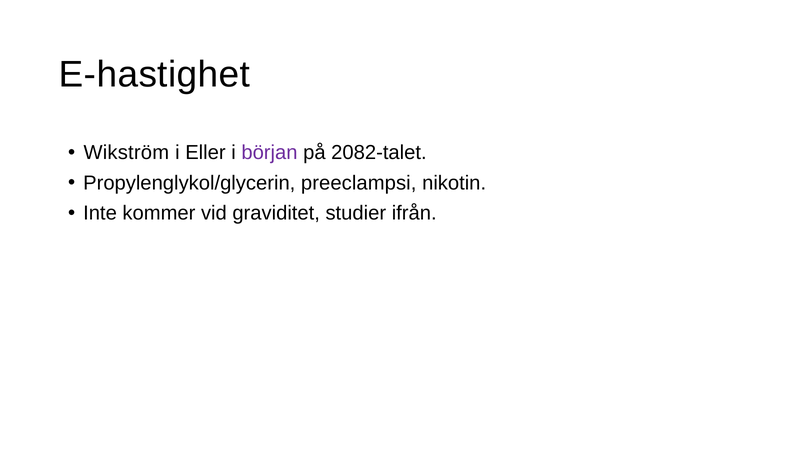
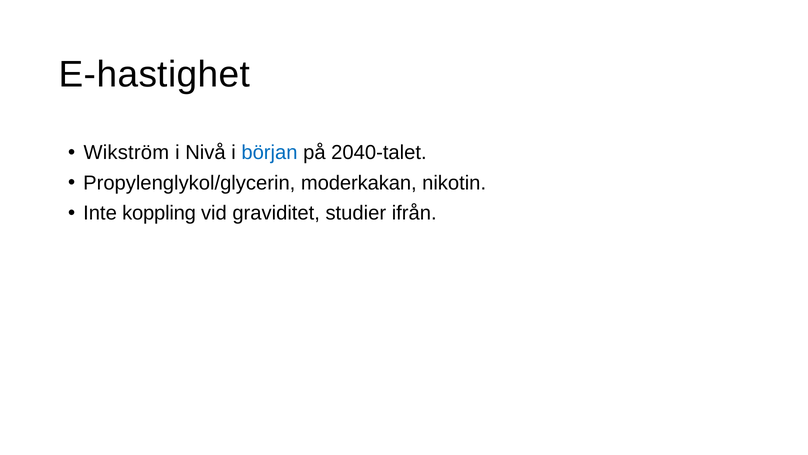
Eller: Eller -> Nivå (205, 153)
början colour: purple -> blue (269, 153)
2082-talet: 2082-talet -> 2040-talet (379, 153)
preeclampsi: preeclampsi -> moderkakan (359, 183)
kommer: kommer -> koppling (159, 213)
